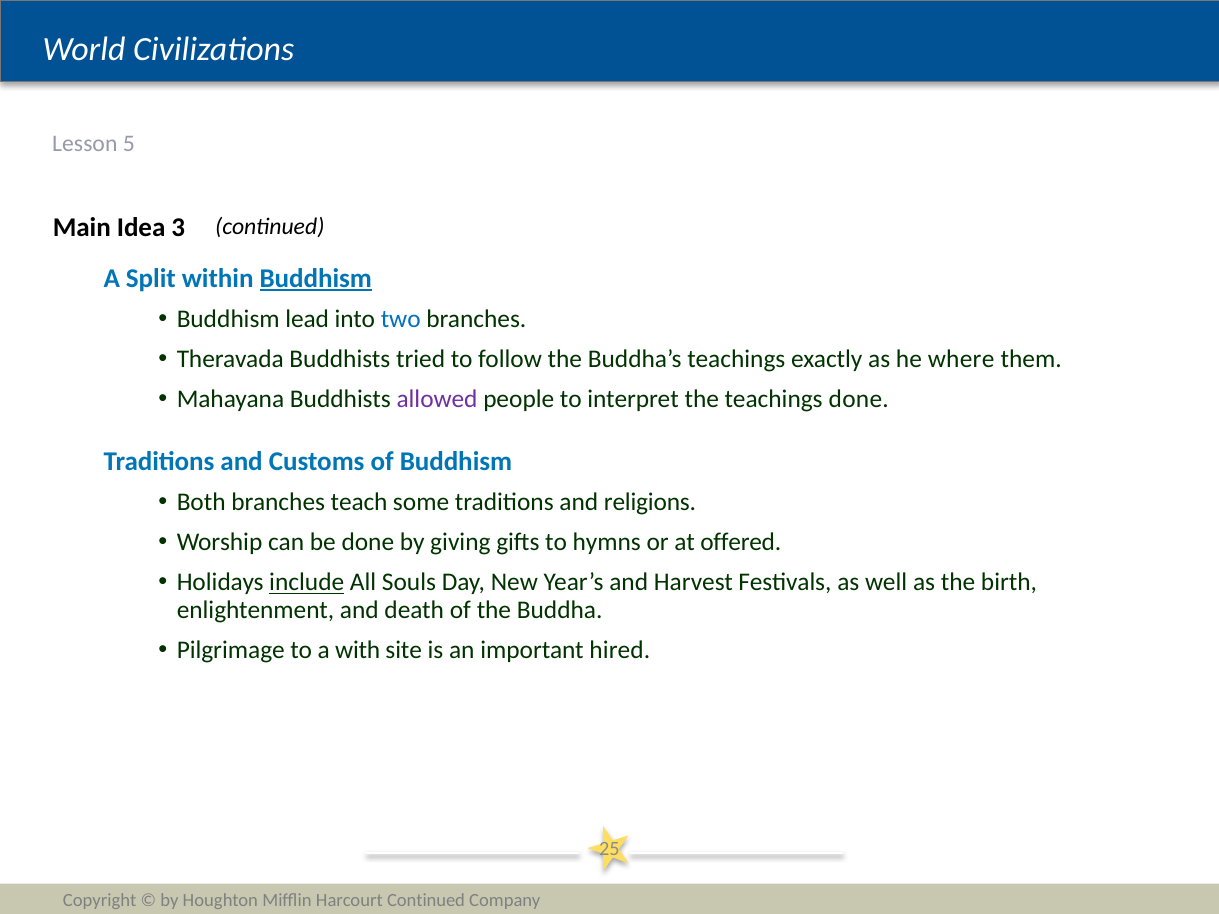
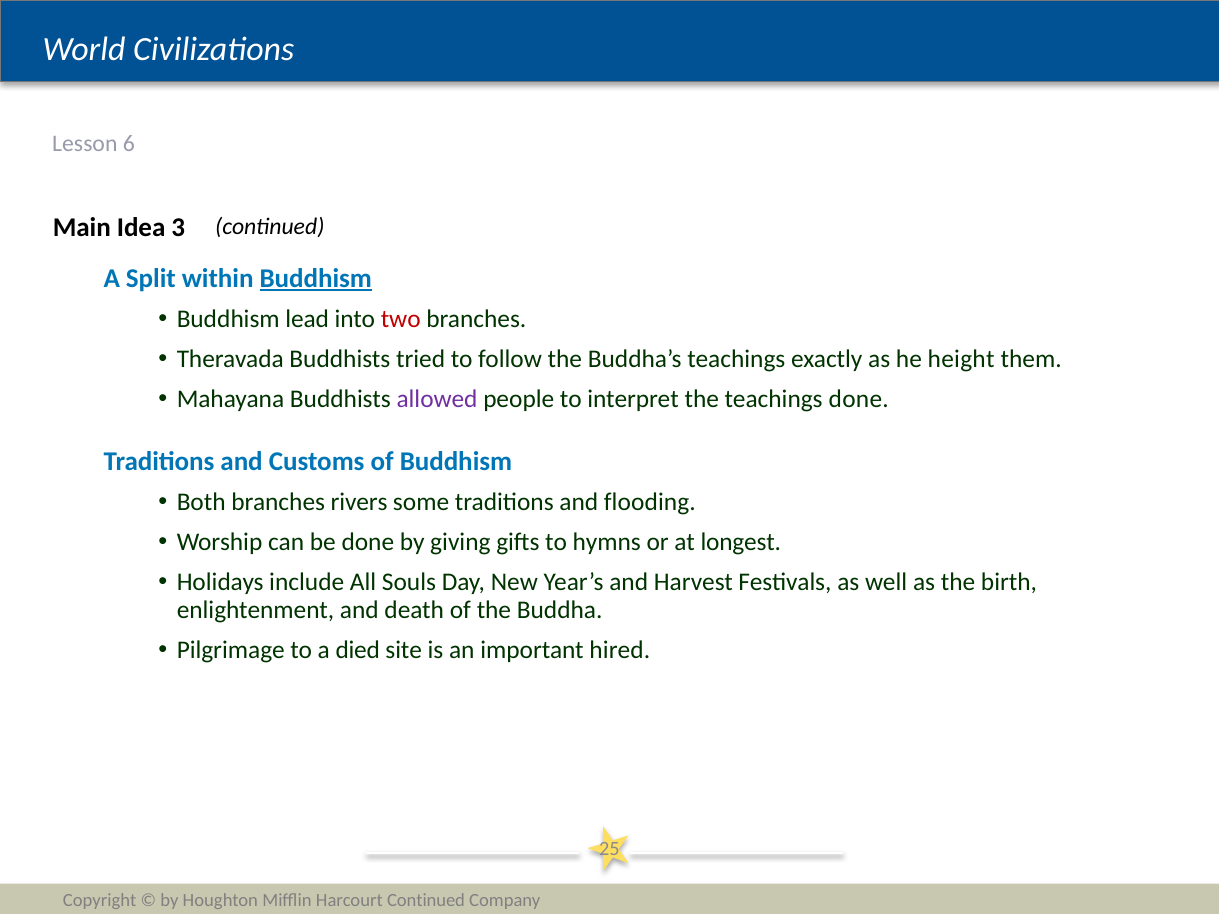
5: 5 -> 6 (129, 144)
two colour: blue -> red (401, 319)
where: where -> height (961, 359)
teach: teach -> rivers (359, 502)
religions: religions -> flooding (650, 502)
offered: offered -> longest (741, 542)
include underline: present -> none (307, 583)
with: with -> died (358, 650)
